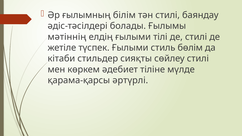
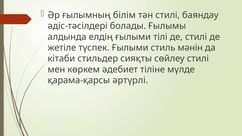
мәтіннің: мәтіннің -> алдында (67, 37)
бөлім: бөлім -> мәнін (190, 48)
